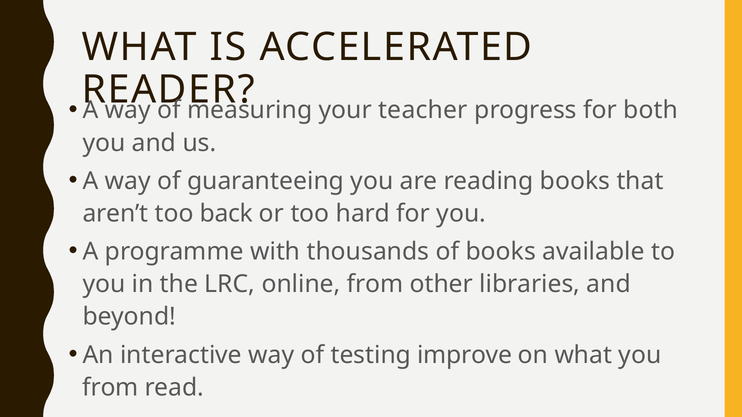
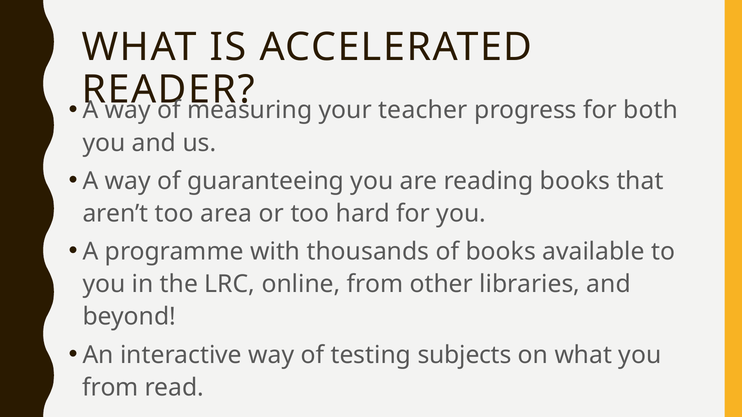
back: back -> area (226, 214)
improve: improve -> subjects (465, 355)
